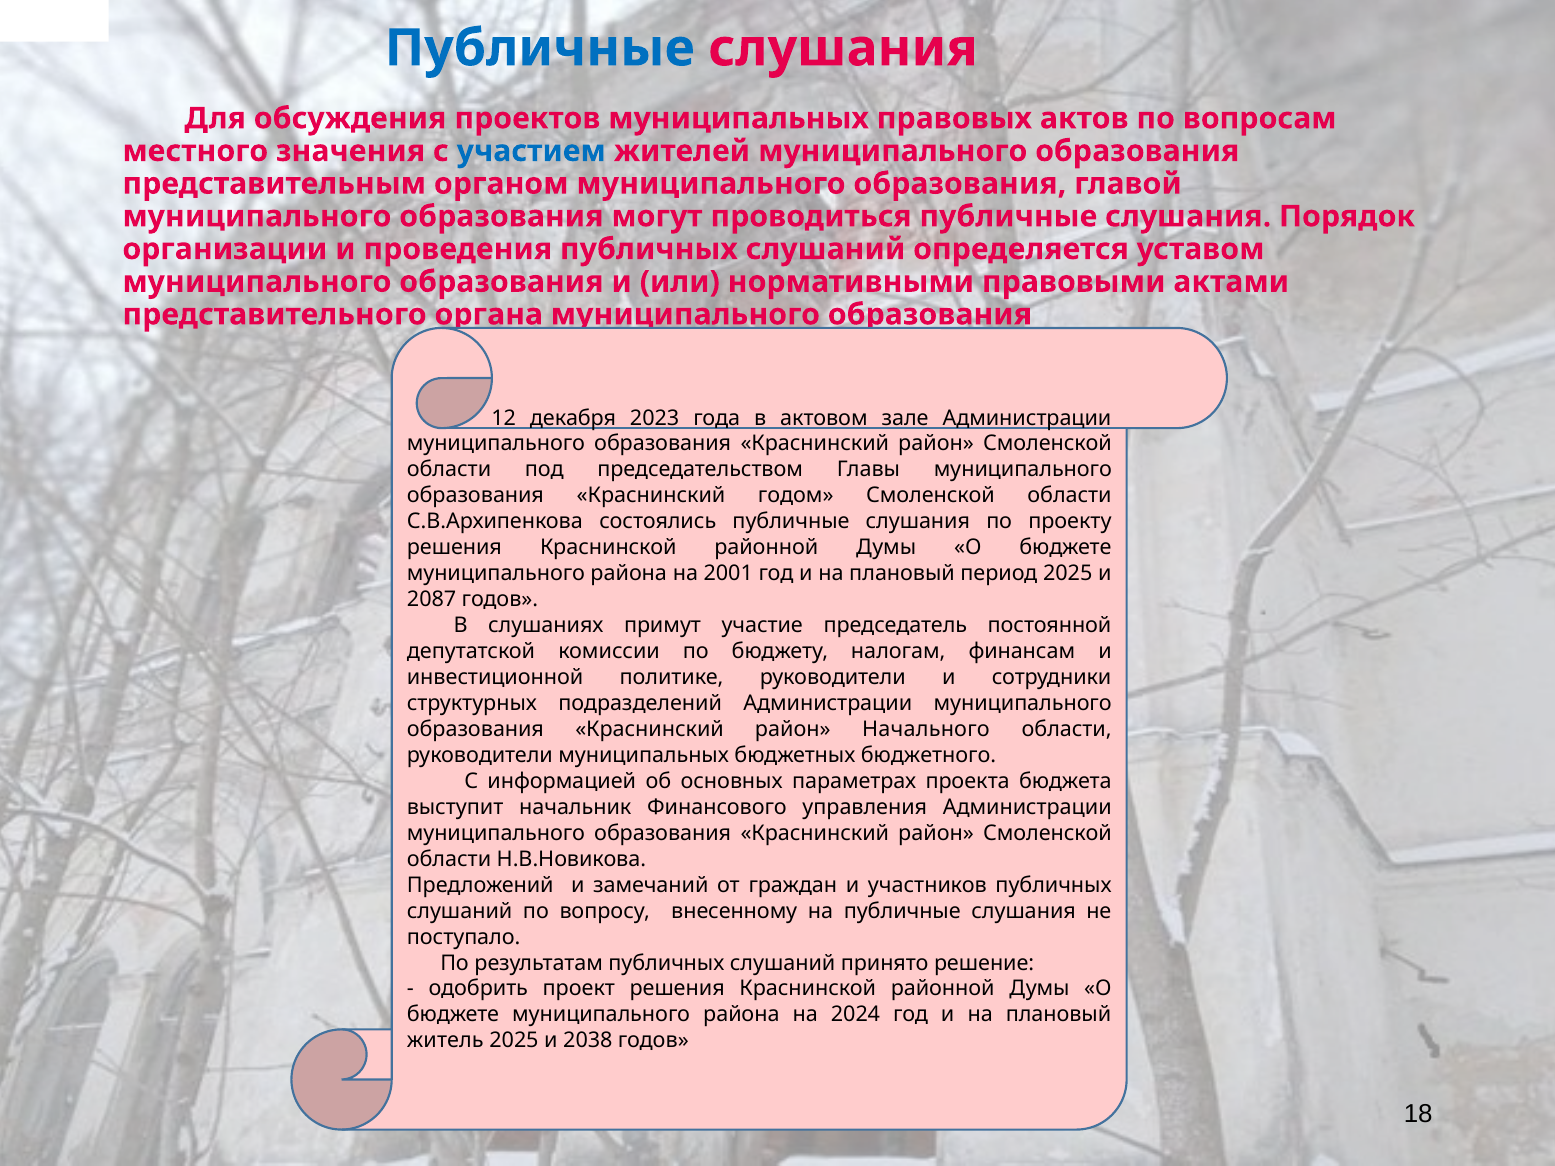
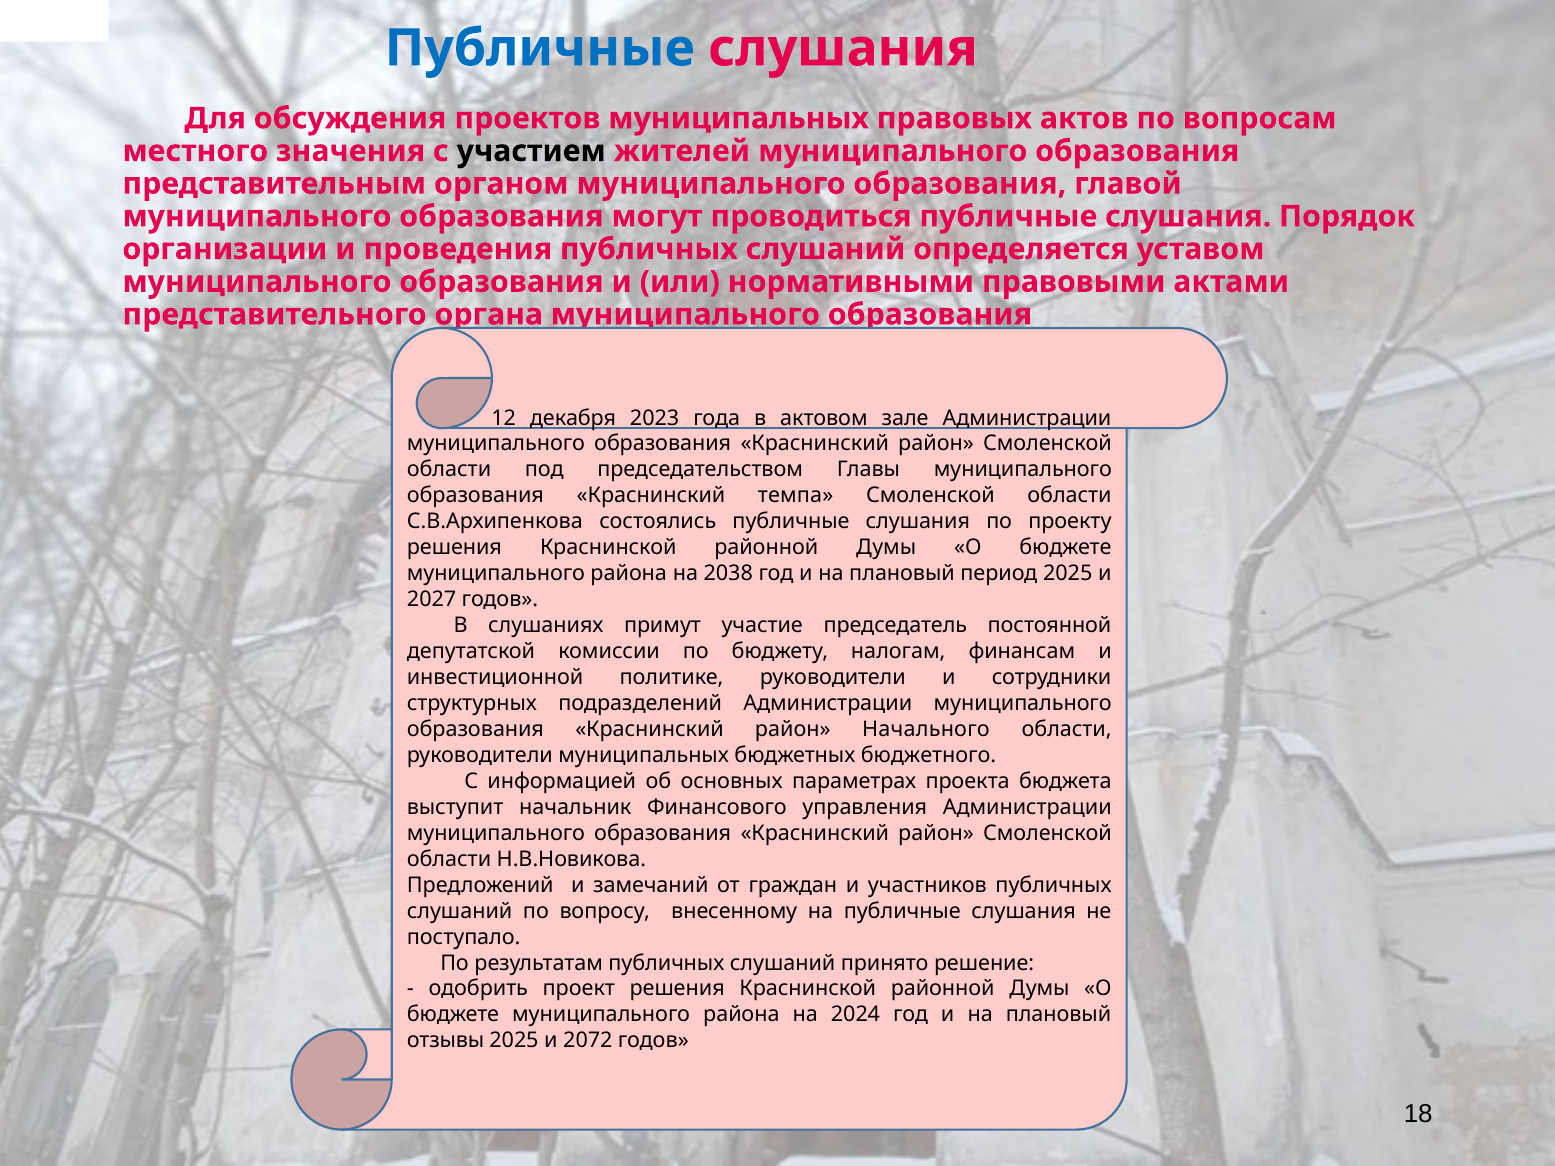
участием colour: blue -> black (531, 151)
годом: годом -> темпа (796, 496)
2001: 2001 -> 2038 (728, 574)
2087: 2087 -> 2027 (432, 600)
житель: житель -> отзывы (446, 1041)
2038: 2038 -> 2072 (588, 1041)
